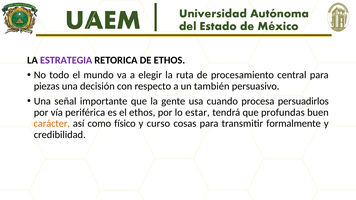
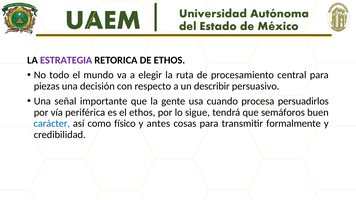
también: también -> describir (212, 86)
estar: estar -> sigue (197, 112)
profundas: profundas -> semáforos (283, 112)
carácter colour: orange -> blue (52, 124)
curso: curso -> antes (158, 124)
